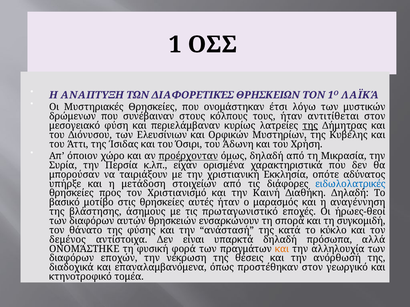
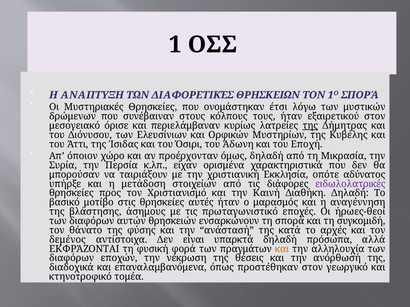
1Ο ΛΑΪΚΆ: ΛΑΪΚΆ -> ΣΠΟΡΆ (360, 95)
αντιτίθεται: αντιτίθεται -> εξαιρετικού (333, 117)
φύση: φύση -> όρισε (116, 126)
Χρήση: Χρήση -> Εποχή (307, 144)
προέρχονταν underline: present -> none (188, 156)
ειδωλολατρικές colour: blue -> purple (350, 184)
κύκλο: κύκλο -> αρχές (333, 231)
ΟΝΟΜΆΣΤΗΚΕ: ΟΝΟΜΆΣΤΗΚΕ -> ΕΚΦΡΆΖΟΝΤΑΙ (84, 249)
